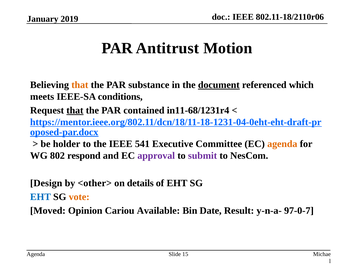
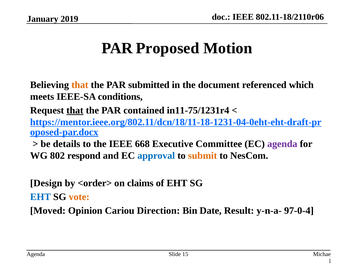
Antitrust: Antitrust -> Proposed (168, 48)
substance: substance -> submitted (149, 85)
document underline: present -> none (219, 85)
in11-68/1231r4: in11-68/1231r4 -> in11-75/1231r4 (198, 111)
holder: holder -> details (67, 144)
541: 541 -> 668 (142, 144)
agenda colour: orange -> purple (282, 144)
approval colour: purple -> blue (156, 156)
submit colour: purple -> orange (203, 156)
<other>: <other> -> <order> (95, 183)
details: details -> claims (140, 183)
Available: Available -> Direction (158, 211)
97-0-7: 97-0-7 -> 97-0-4 (299, 211)
